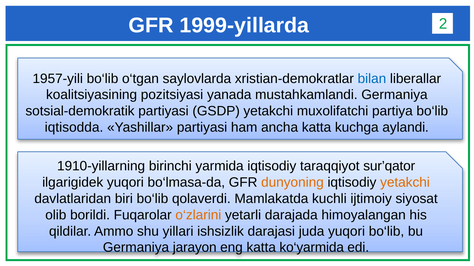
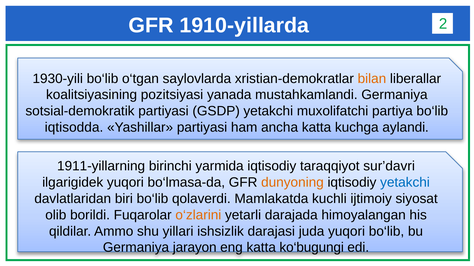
1999-yillarda: 1999-yillarda -> 1910-yillarda (244, 25)
1957-yili: 1957-yili -> 1930-yili (58, 79)
bilan colour: blue -> orange (372, 79)
1910-yillarning: 1910-yillarning -> 1911-yillarning (101, 167)
sur’qator: sur’qator -> sur’davri (389, 167)
yetakchi colour: orange -> blue (405, 183)
ko‘yarmida: ko‘yarmida -> ko‘bugungi (312, 248)
